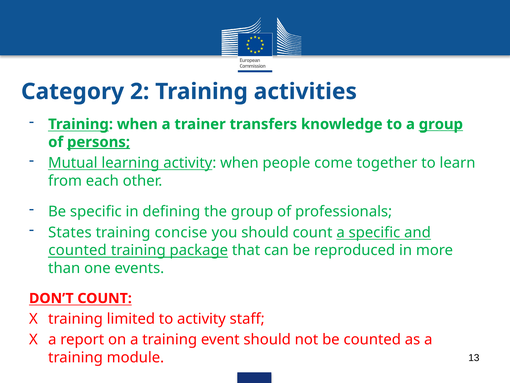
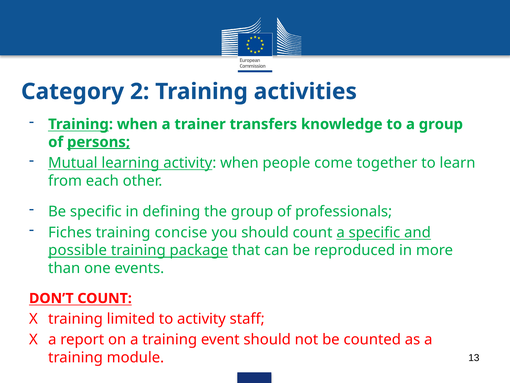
group underline: present -> none (441, 124)
States: States -> Fiches (70, 232)
counted: counted -> possible (78, 250)
